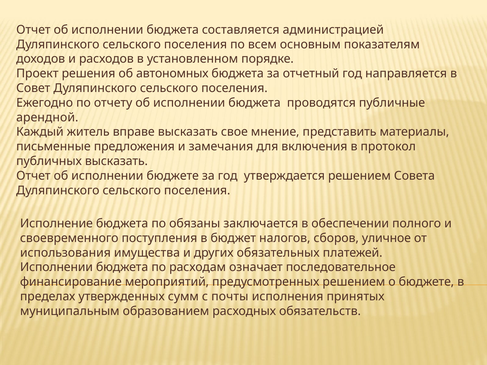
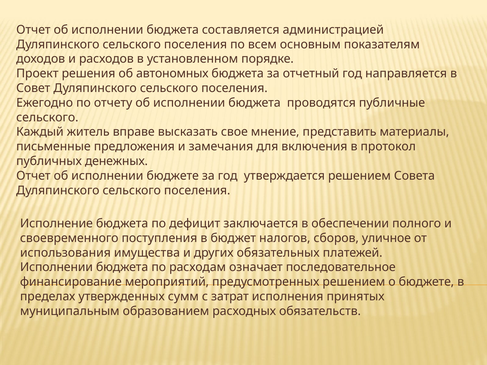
арендной: арендной -> сельского (47, 117)
публичных высказать: высказать -> денежных (116, 161)
обязаны: обязаны -> дефицит (195, 224)
почты: почты -> затрат (230, 297)
